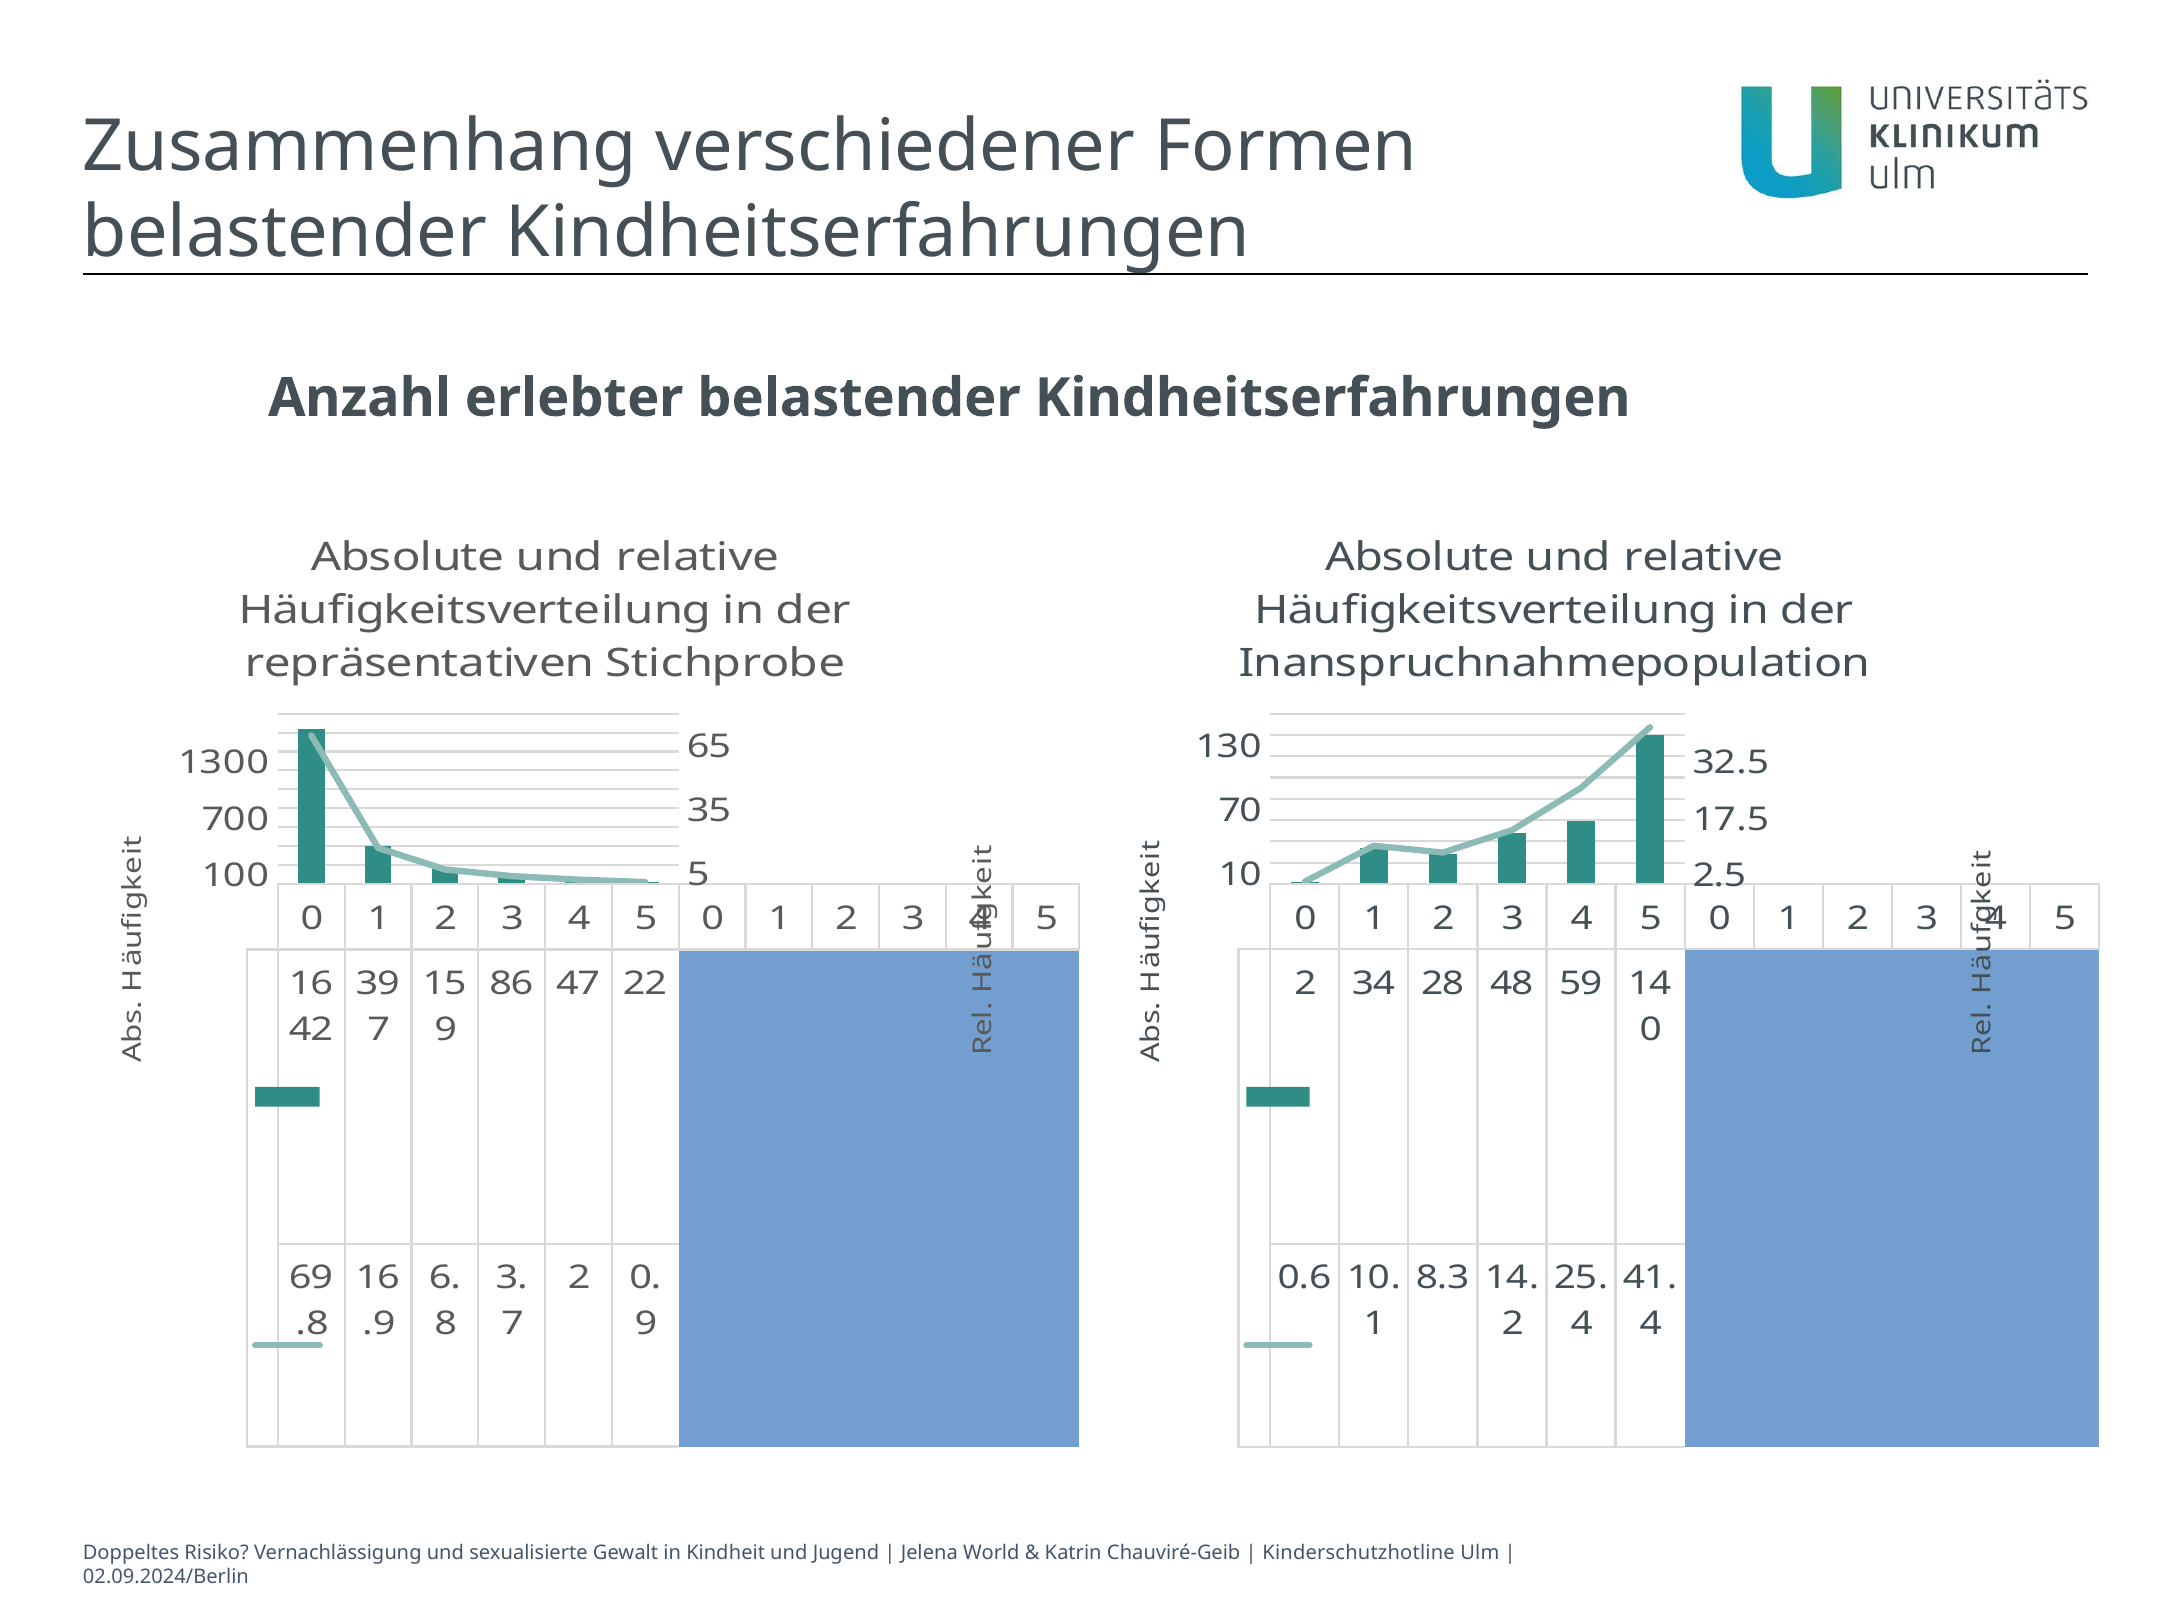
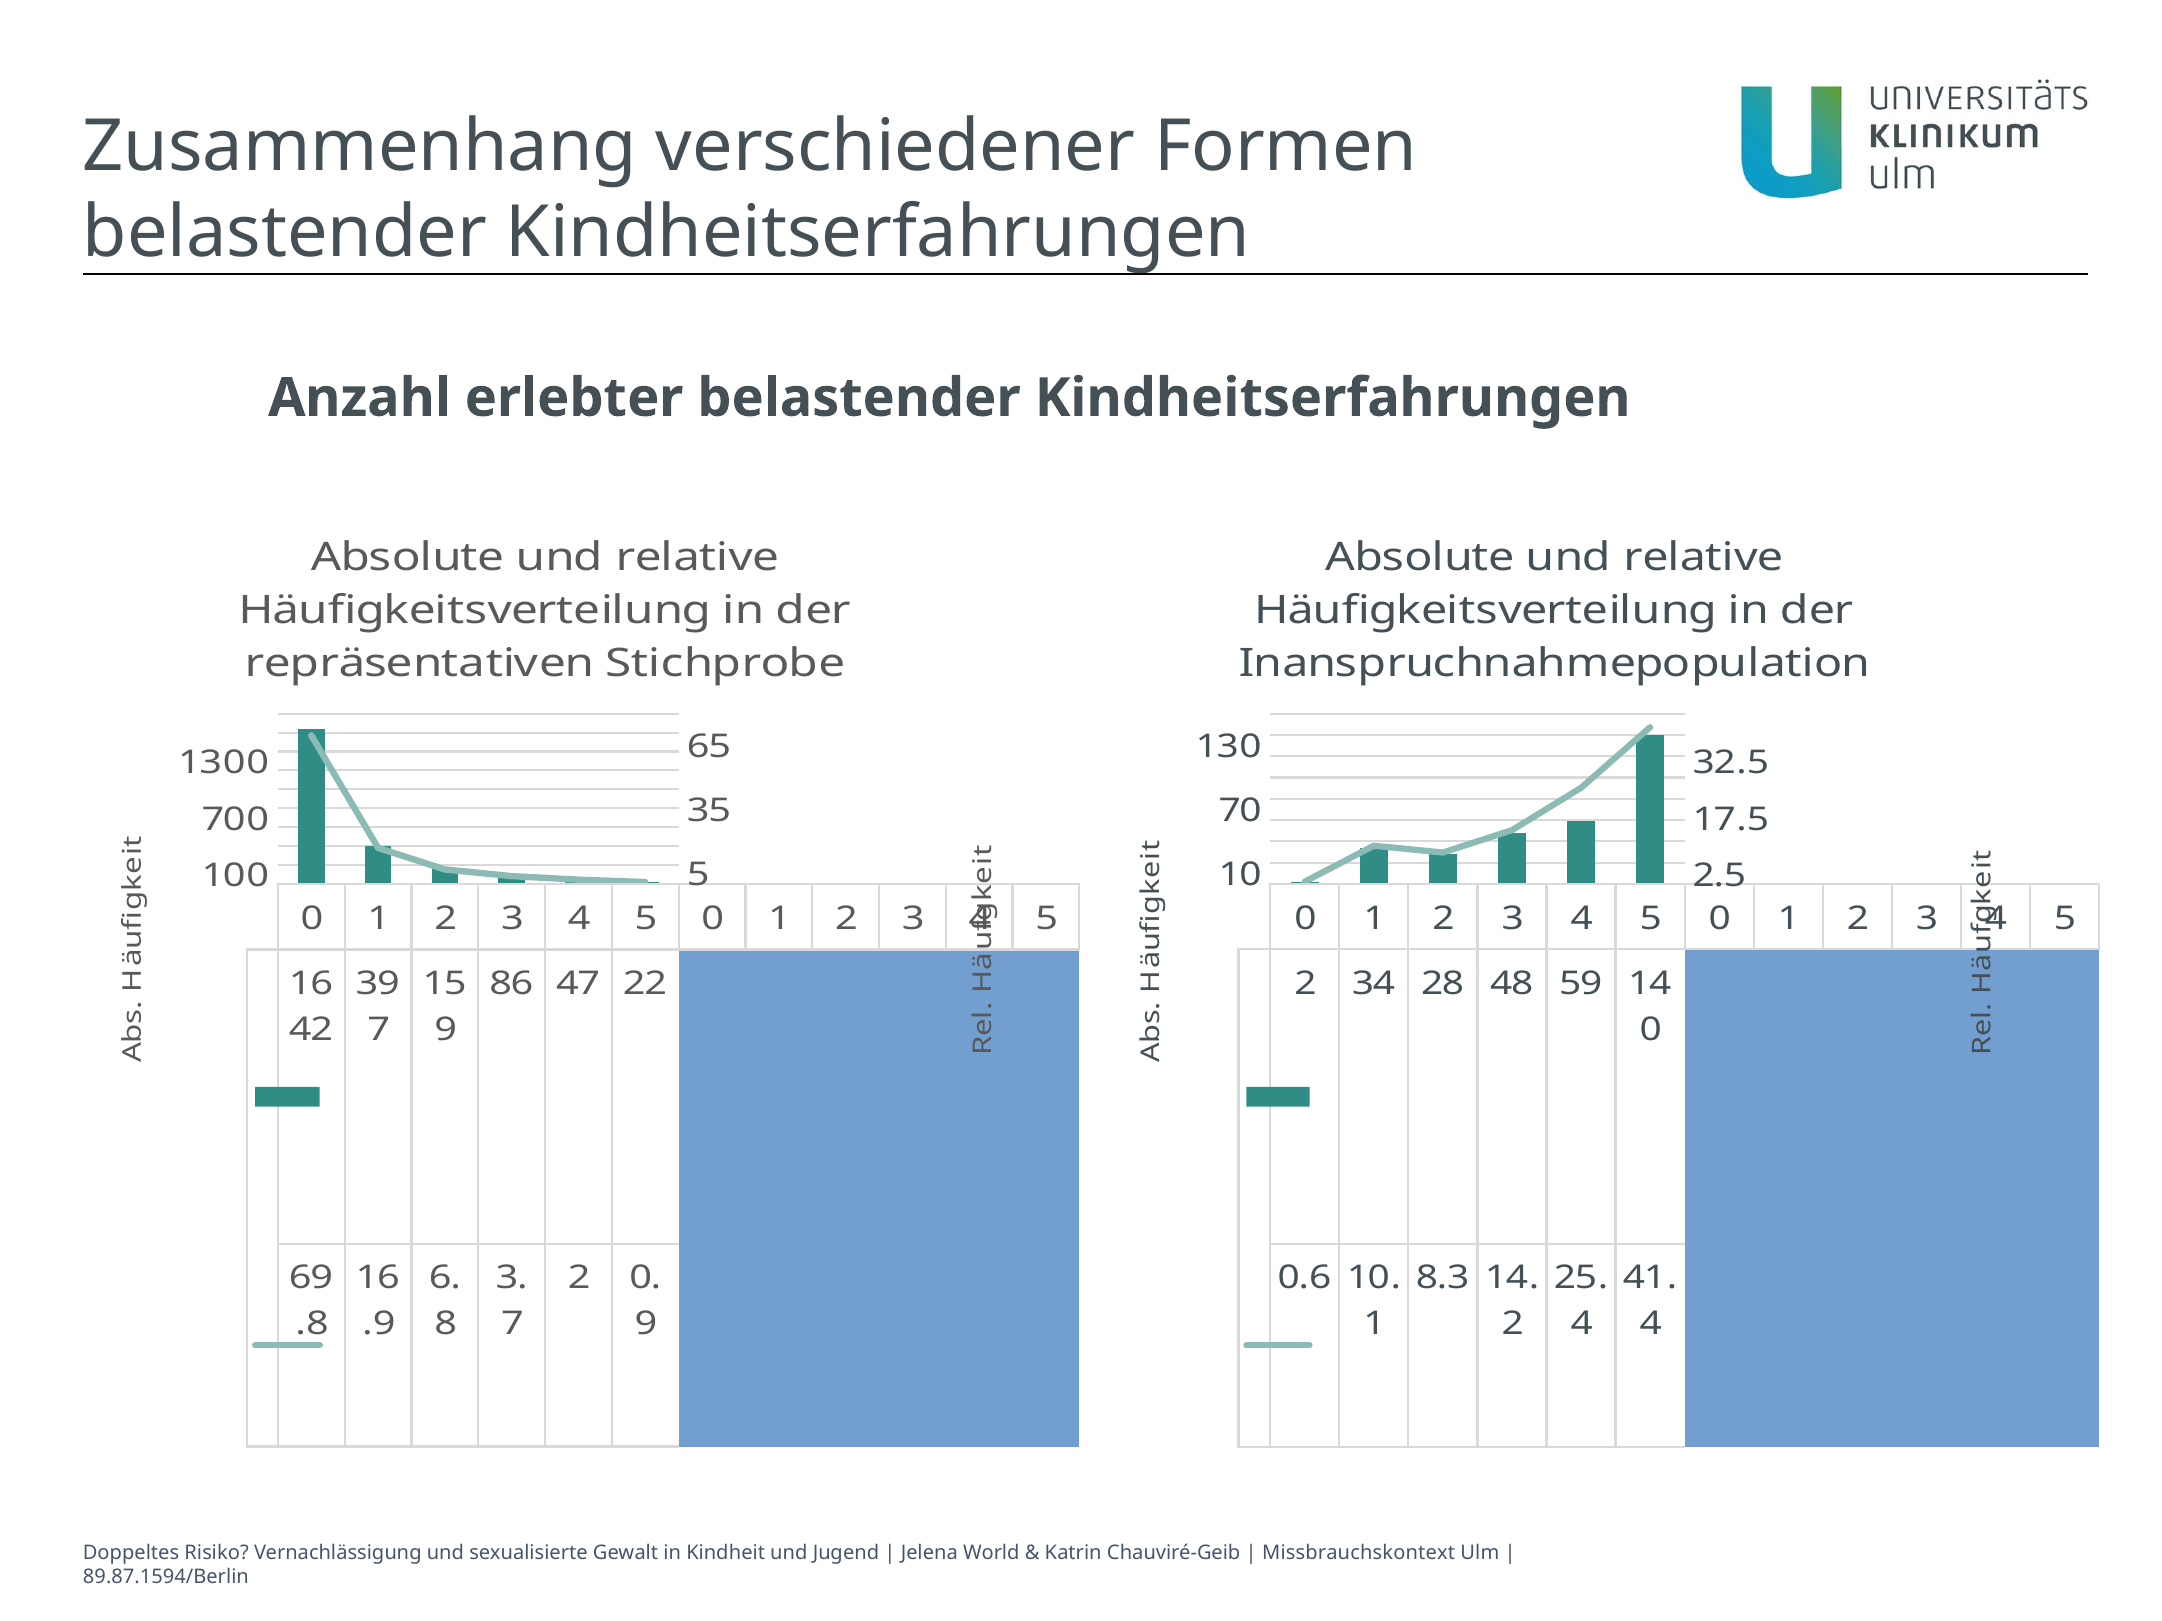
Kinderschutzhotline: Kinderschutzhotline -> Missbrauchskontext (1359, 1553)
02.09.2024/Berlin: 02.09.2024/Berlin -> 89.87.1594/Berlin (166, 1577)
